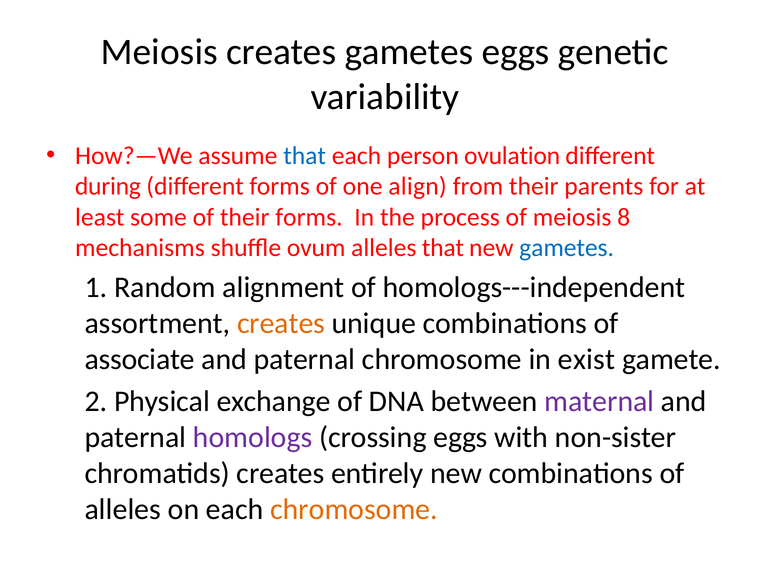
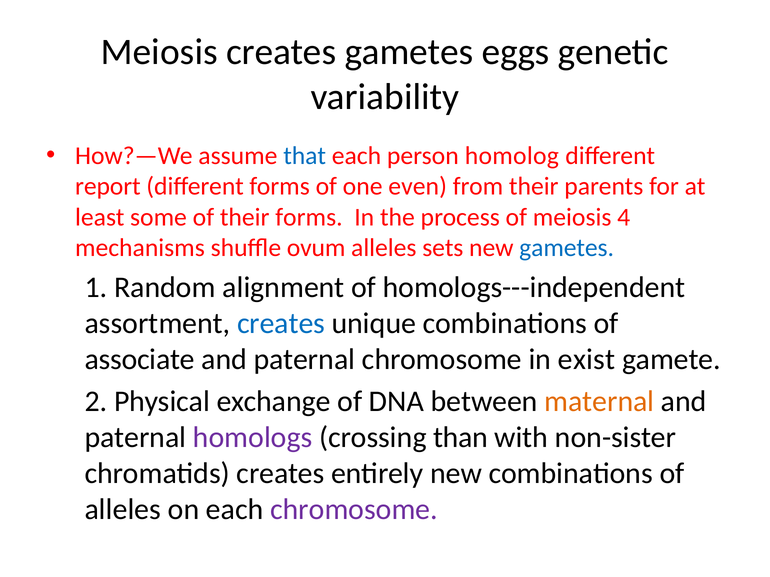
ovulation: ovulation -> homolog (512, 156)
during: during -> report (108, 187)
align: align -> even (418, 187)
8: 8 -> 4 (624, 217)
alleles that: that -> sets (443, 248)
creates colour: orange -> blue (281, 324)
maternal colour: purple -> orange (599, 402)
crossing eggs: eggs -> than (461, 438)
chromosome colour: orange -> purple (354, 510)
